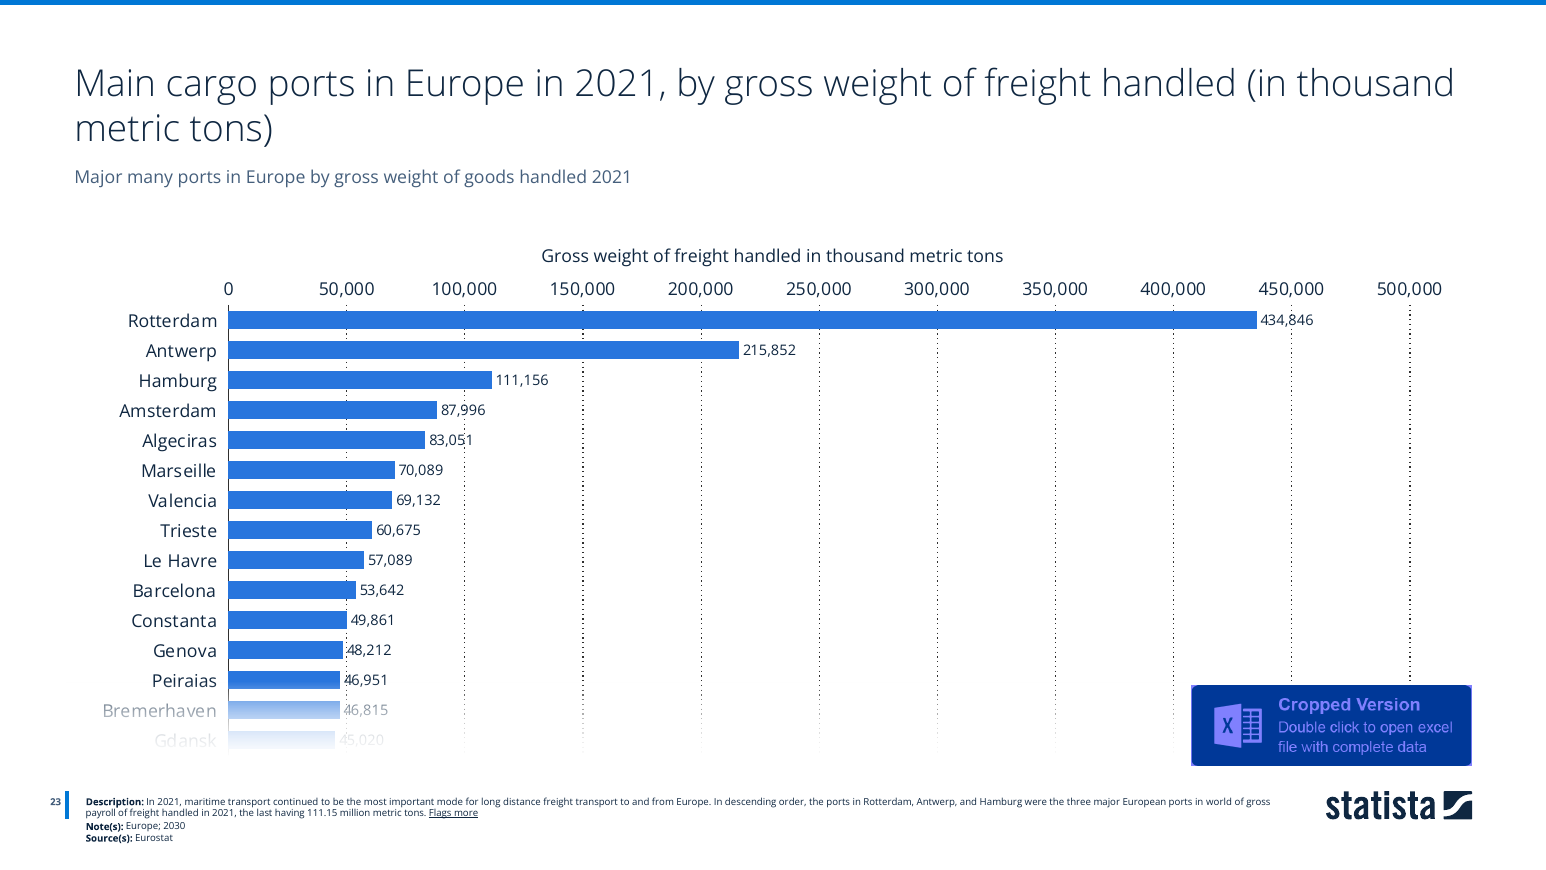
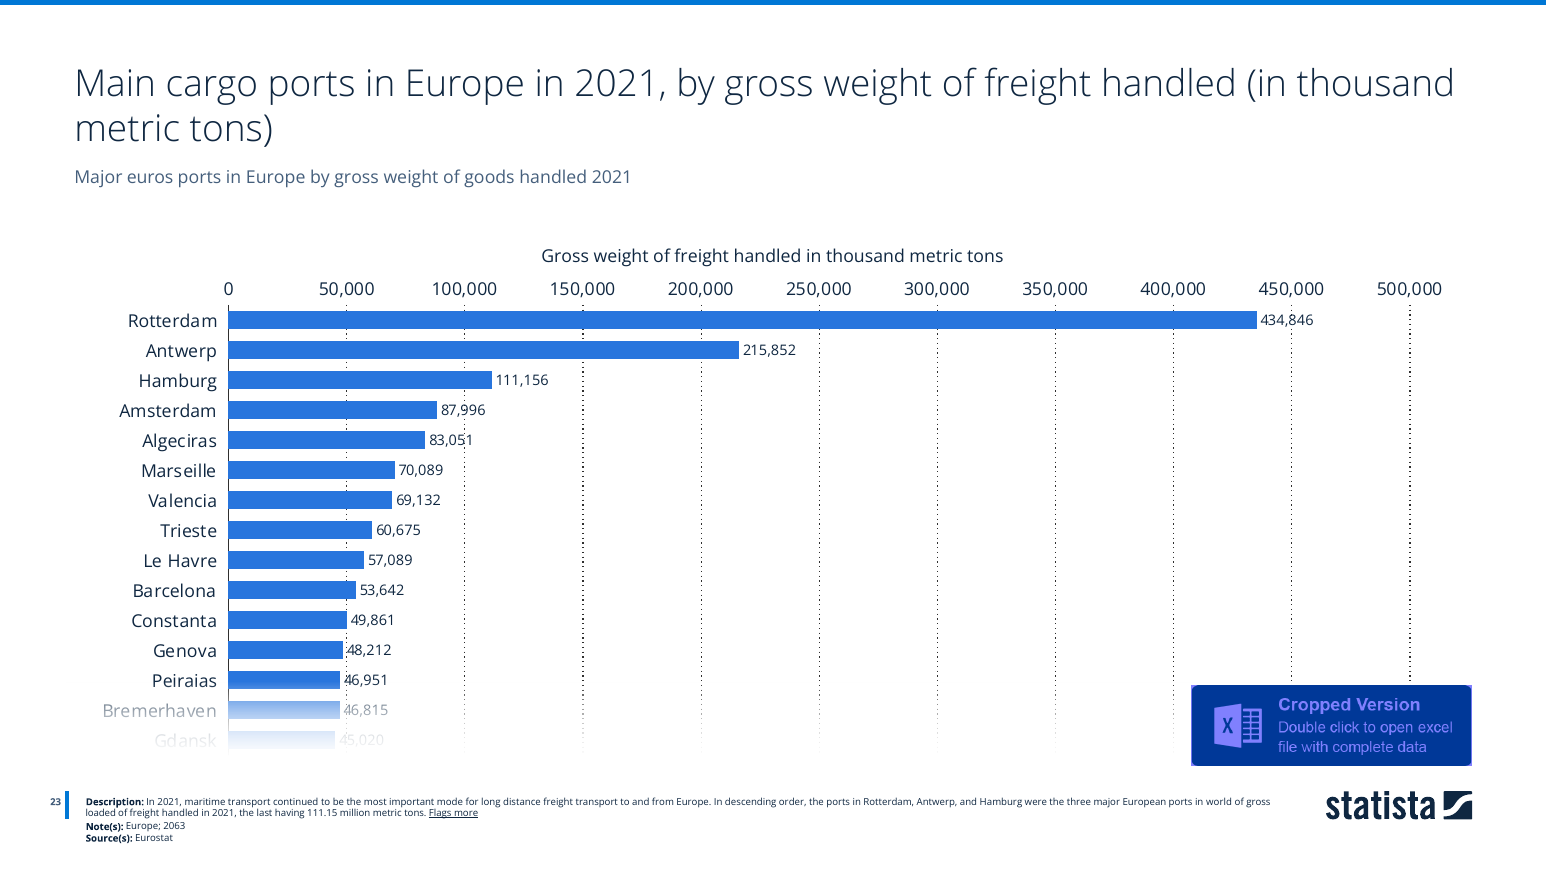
many: many -> euros (150, 178)
payroll: payroll -> loaded (101, 813)
2030: 2030 -> 2063 (174, 826)
